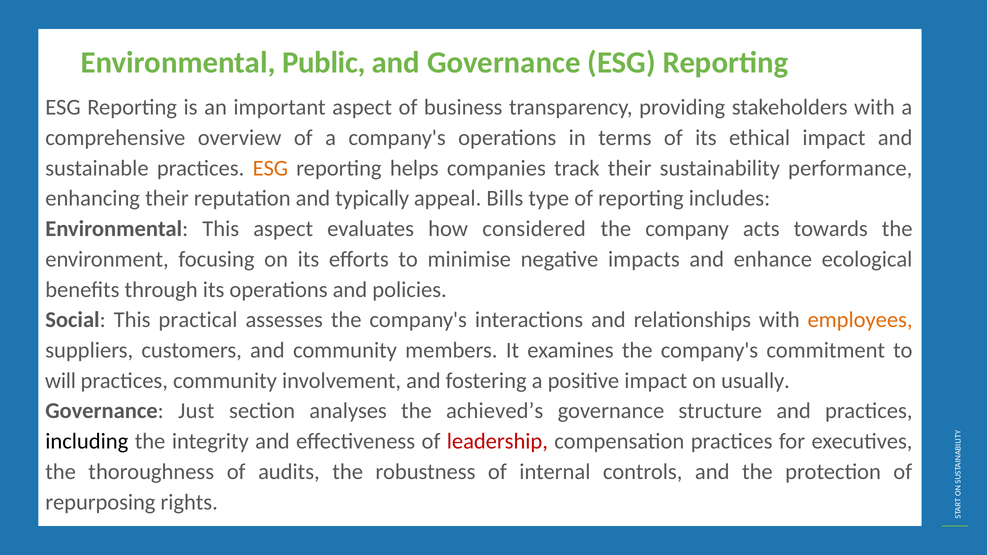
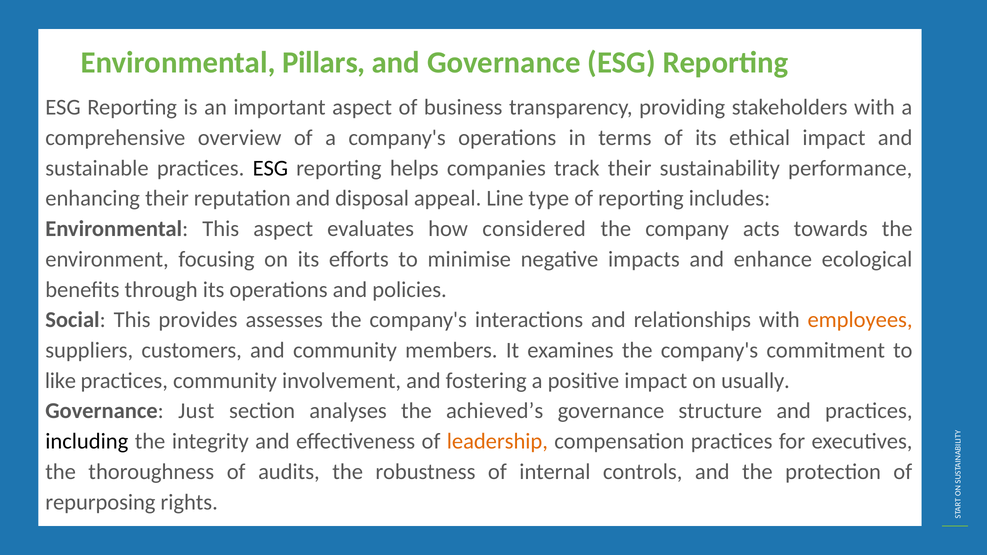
Public: Public -> Pillars (324, 62)
ESG colour: orange -> black (270, 168)
typically: typically -> disposal (372, 199)
Bills: Bills -> Line (505, 199)
practical: practical -> provides (198, 320)
will: will -> like (60, 381)
leadership colour: red -> orange (497, 441)
